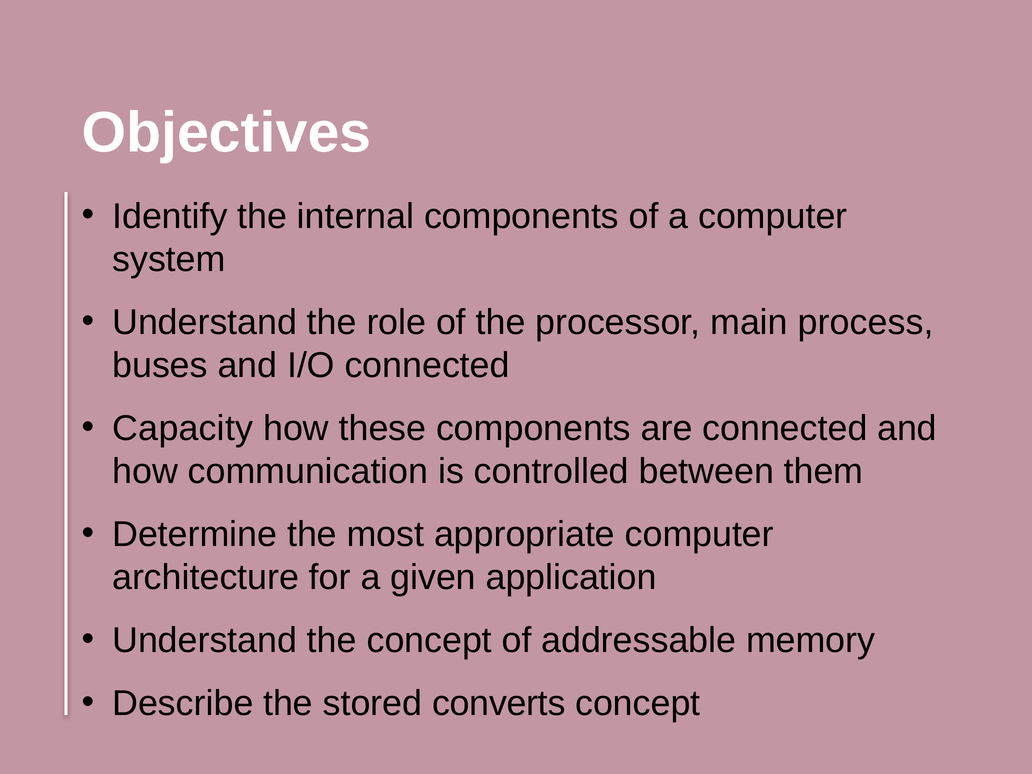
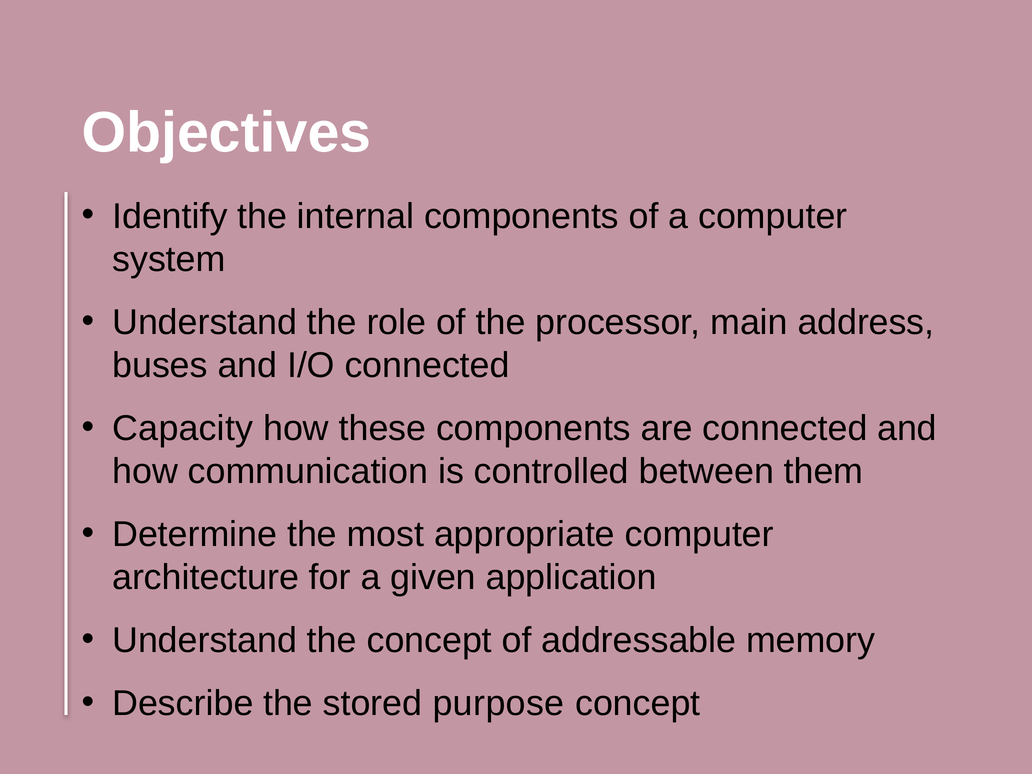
process: process -> address (866, 322)
converts: converts -> purpose (498, 703)
